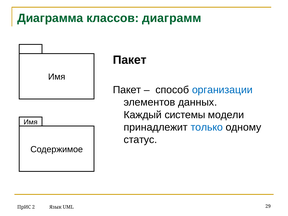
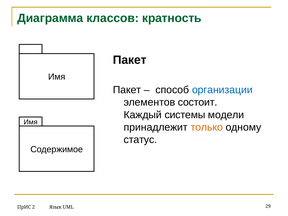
диаграмм: диаграмм -> кратность (172, 18)
данных: данных -> состоит (198, 102)
только colour: blue -> orange (207, 127)
